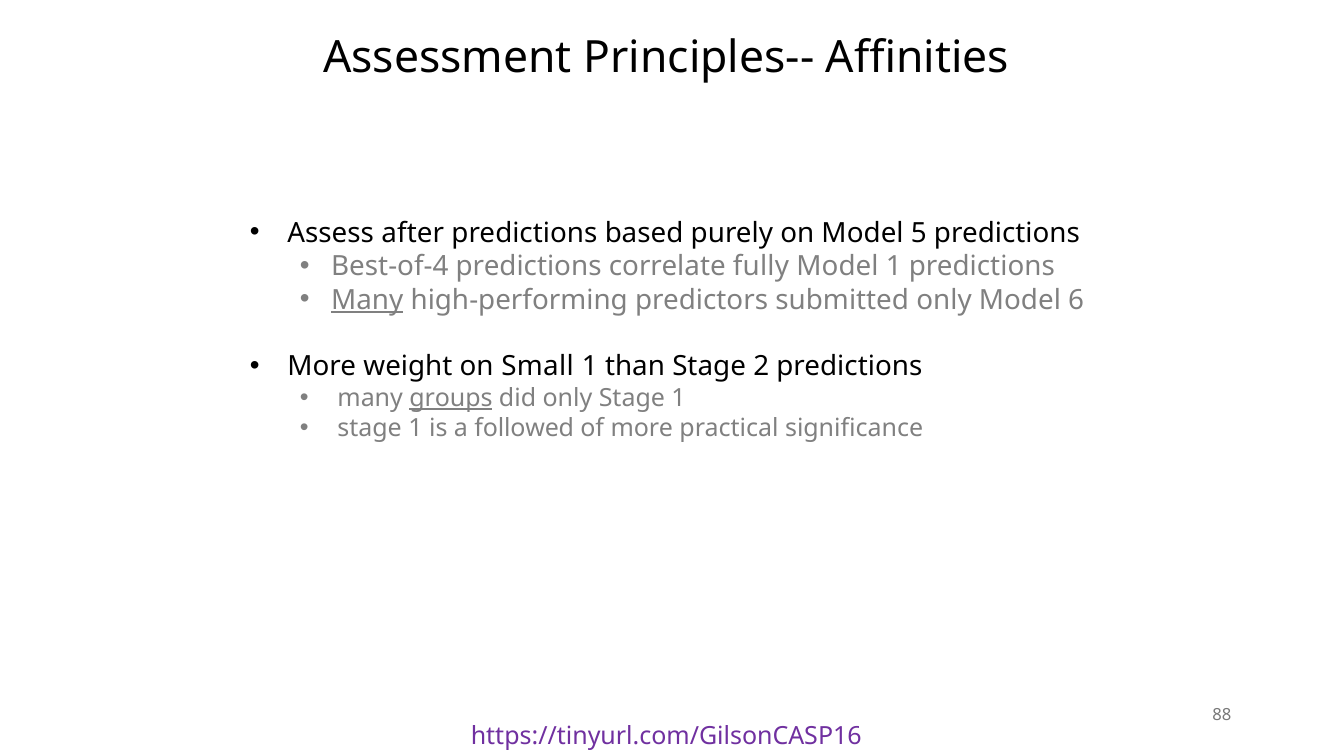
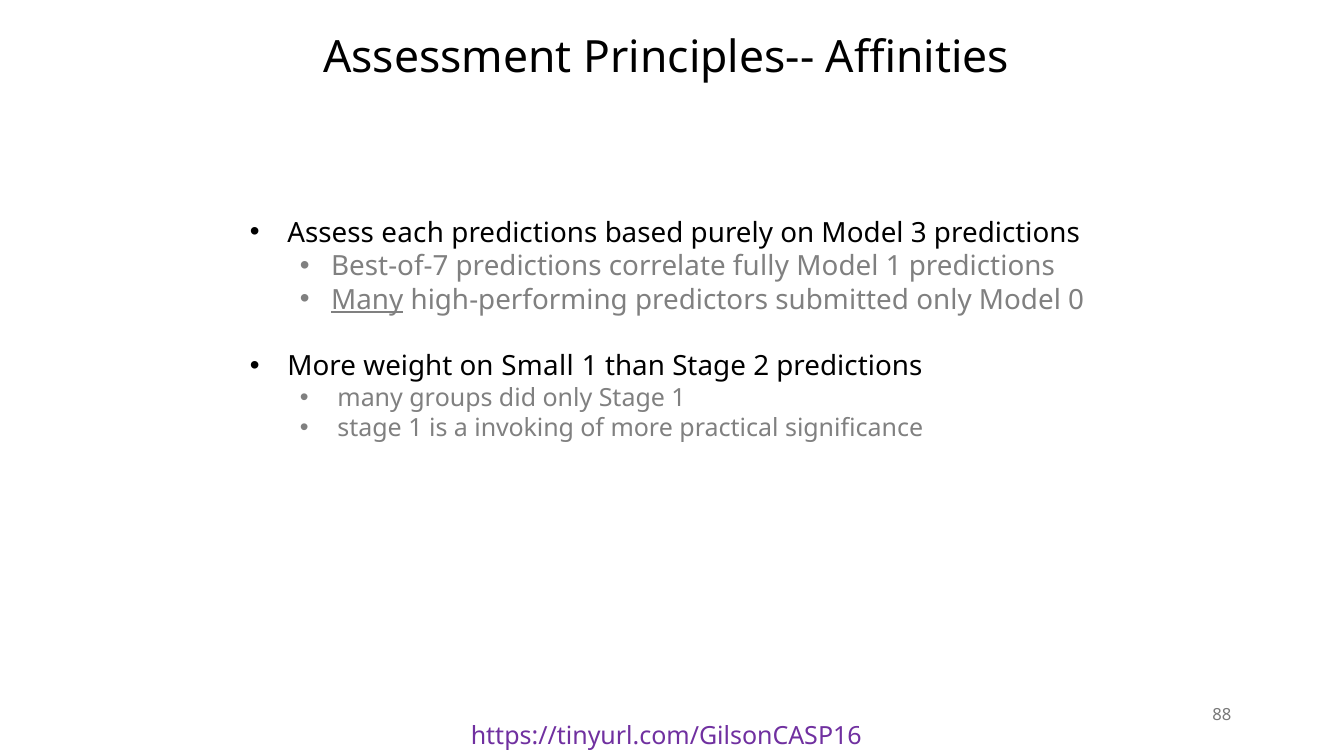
after: after -> each (413, 233)
5: 5 -> 3 (919, 233)
Best-of-4: Best-of-4 -> Best-of-7 (390, 267)
6: 6 -> 0 (1076, 300)
groups underline: present -> none (451, 398)
followed: followed -> invoking (524, 428)
